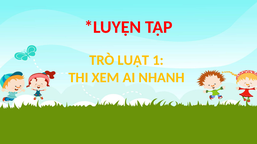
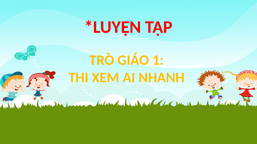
LUẬT: LUẬT -> GIÁO (133, 60)
